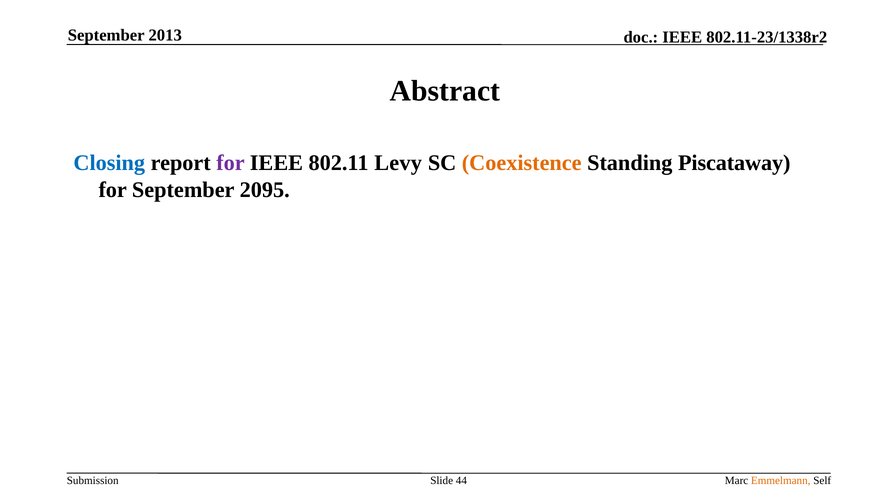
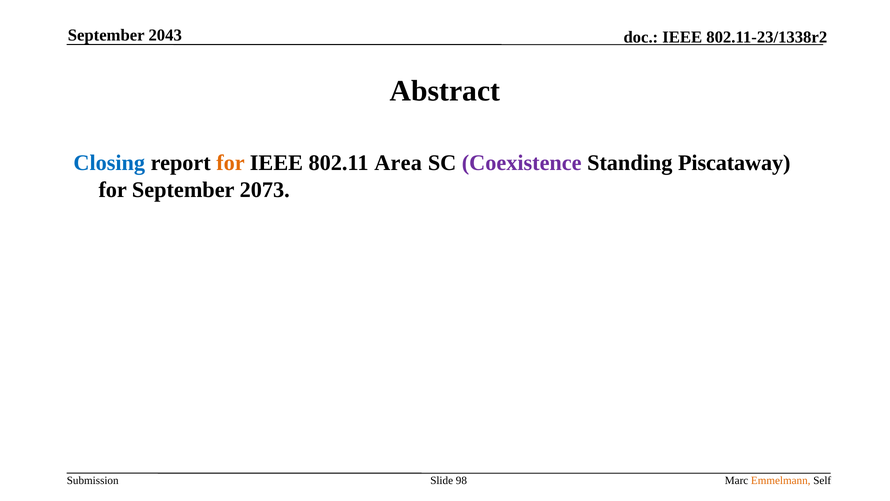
2013: 2013 -> 2043 (165, 35)
for colour: purple -> orange (231, 163)
Levy: Levy -> Area (398, 163)
Coexistence colour: orange -> purple (522, 163)
2095: 2095 -> 2073 (265, 190)
44: 44 -> 98 (461, 480)
